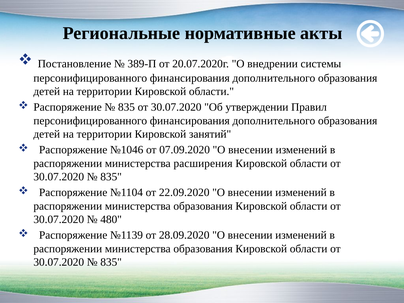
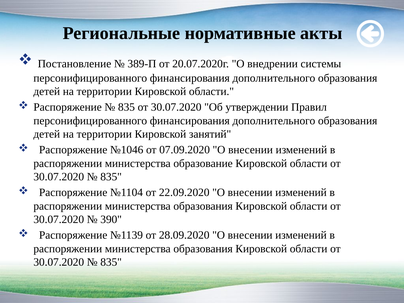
расширения: расширения -> образование (203, 163)
480: 480 -> 390 (111, 220)
